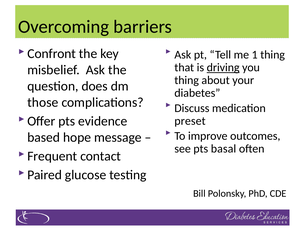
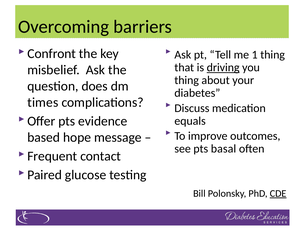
those: those -> times (43, 102)
preset: preset -> equals (190, 121)
CDE underline: none -> present (278, 194)
